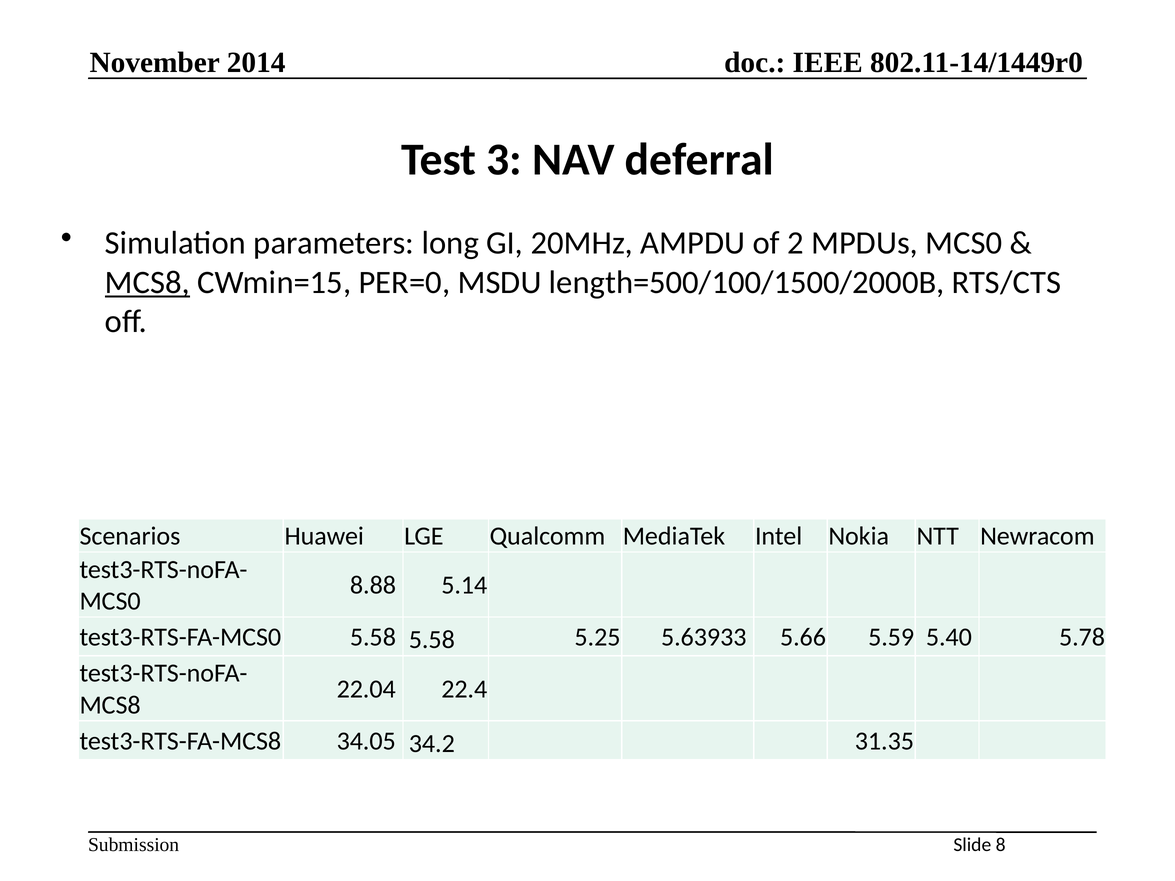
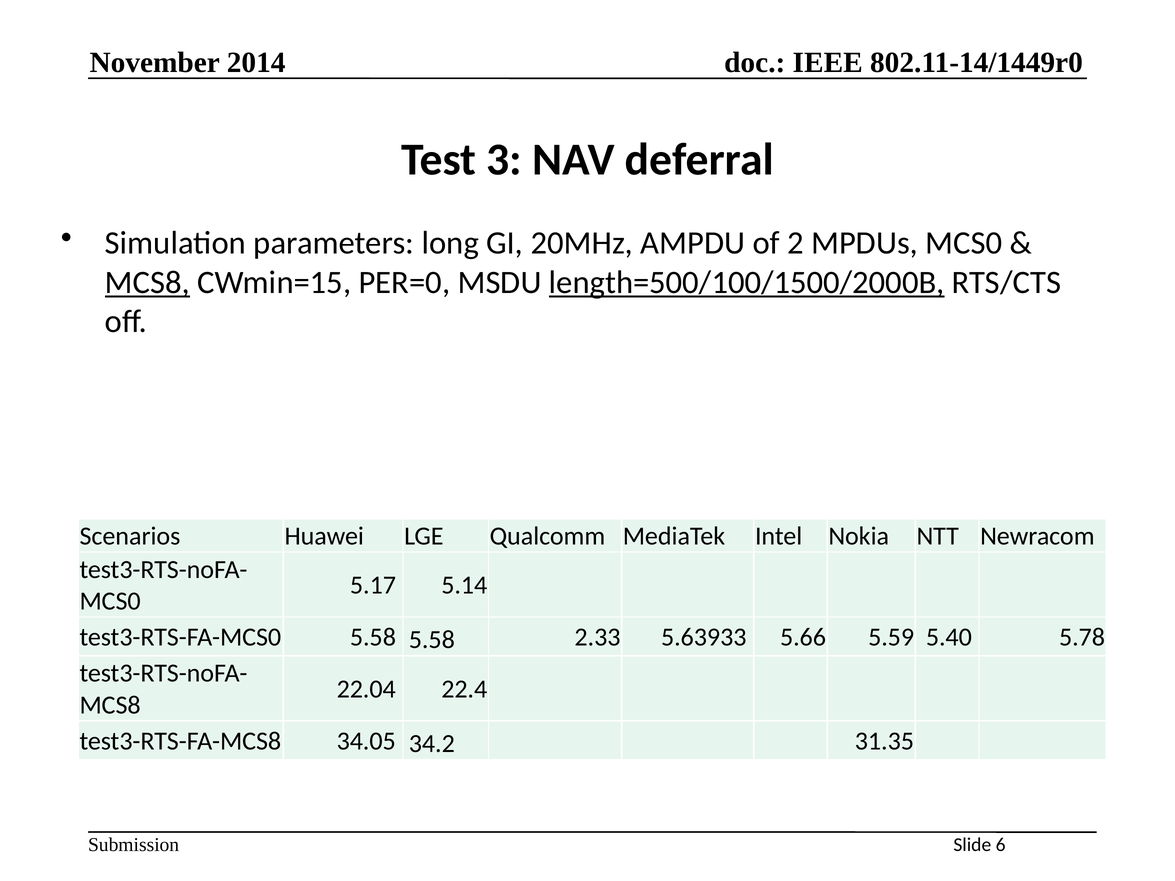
length=500/100/1500/2000B underline: none -> present (747, 282)
8.88: 8.88 -> 5.17 (373, 586)
5.25: 5.25 -> 2.33 (597, 638)
8: 8 -> 6 (1001, 845)
